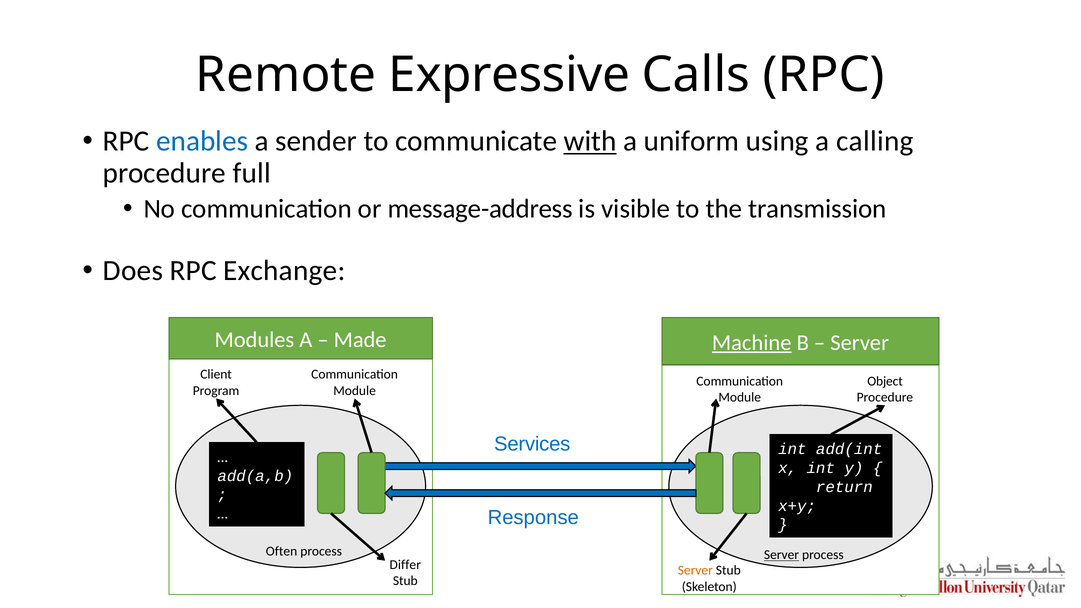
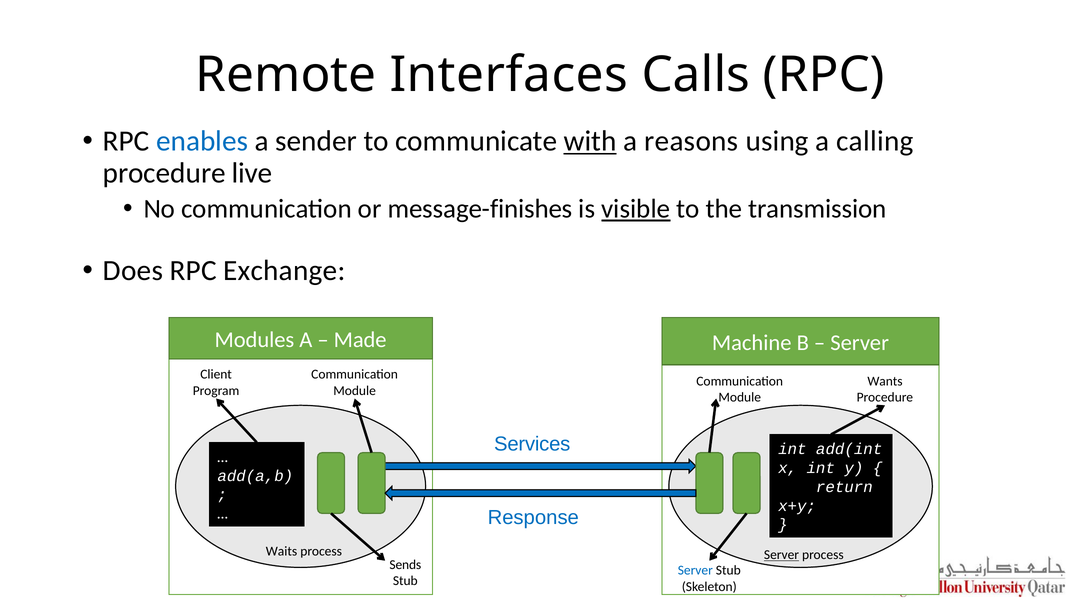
Expressive: Expressive -> Interfaces (509, 75)
uniform: uniform -> reasons (691, 141)
full: full -> live (252, 173)
message-address: message-address -> message-finishes (480, 209)
visible underline: none -> present (636, 209)
Machine underline: present -> none (752, 343)
Object: Object -> Wants (885, 381)
Often: Often -> Waits (282, 552)
Differ: Differ -> Sends (405, 565)
Server colour: orange -> blue (695, 570)
